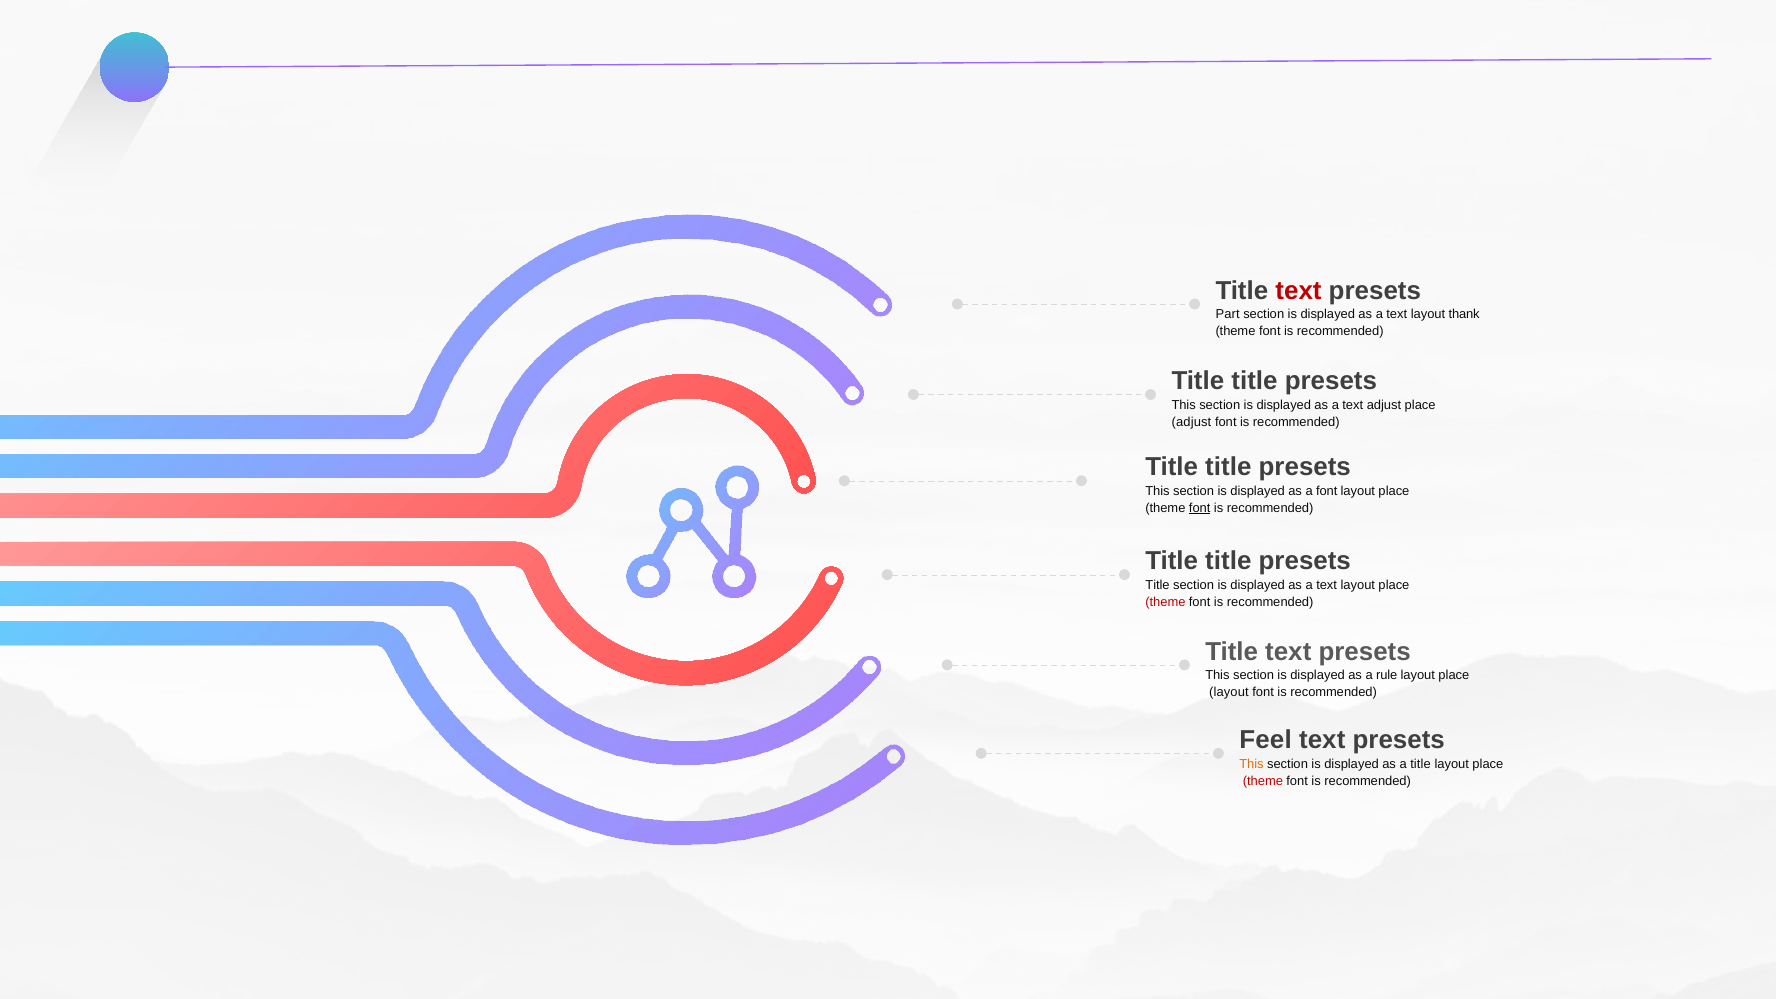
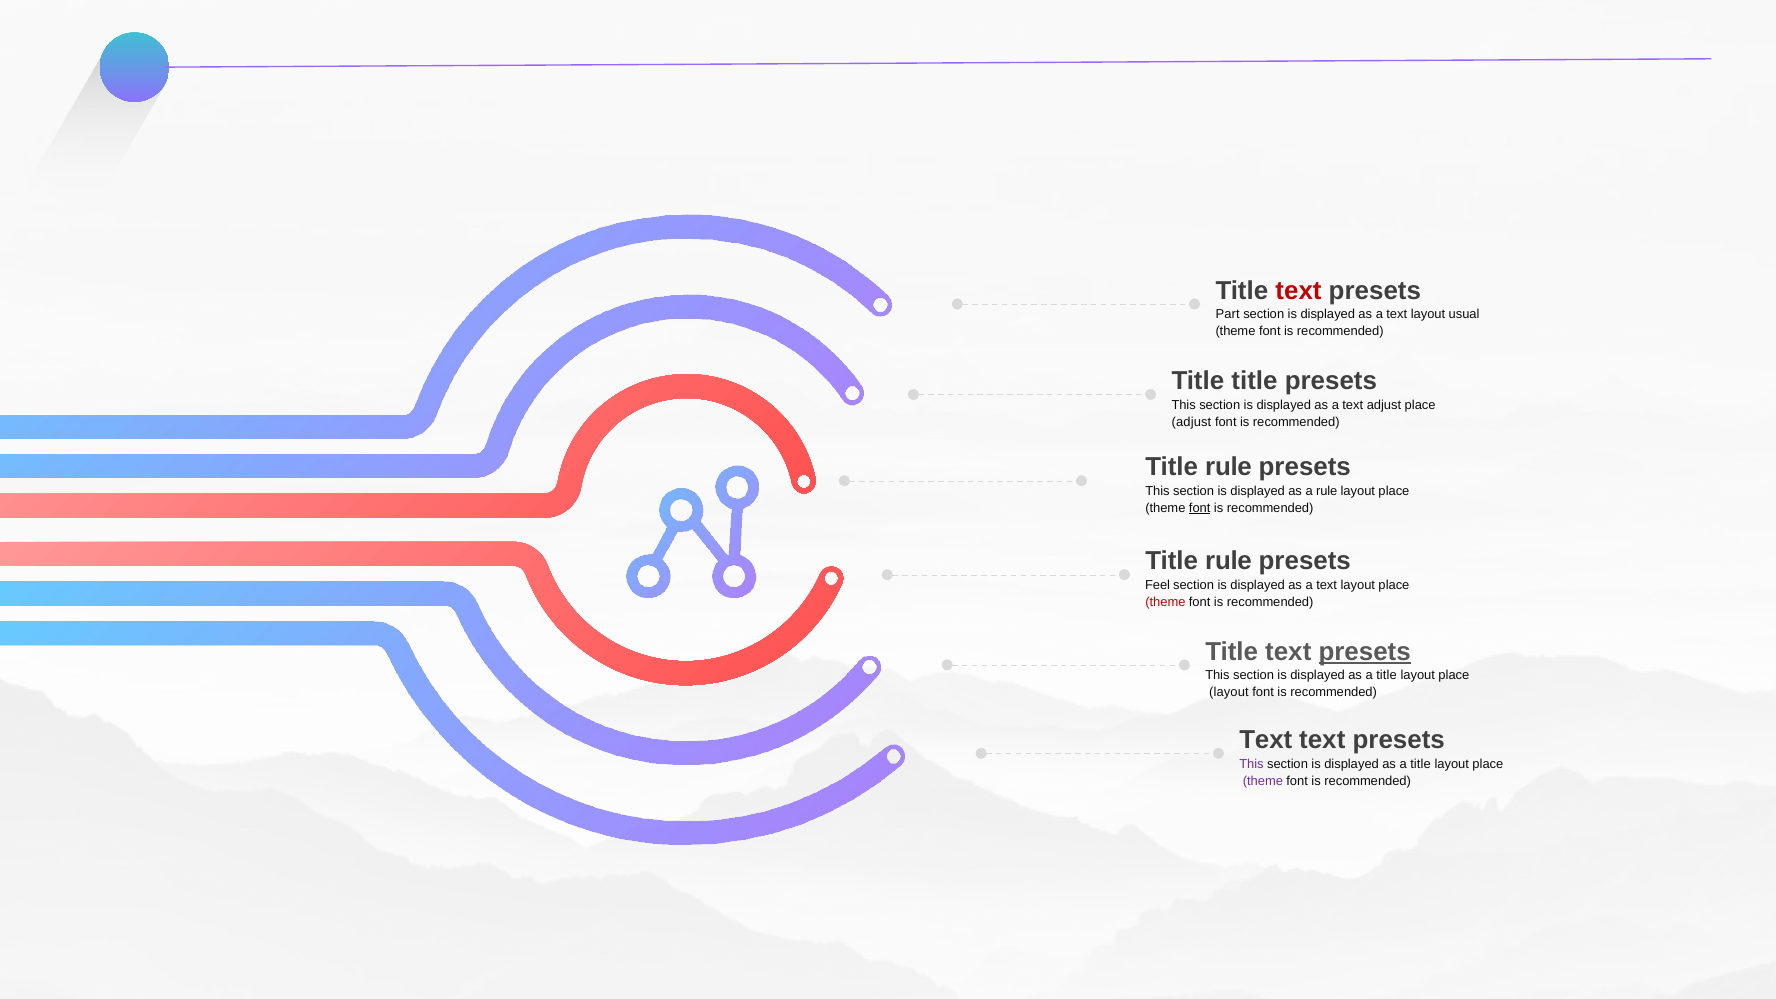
thank: thank -> usual (1464, 315)
title: title -> rule (1229, 467)
a font: font -> rule (1327, 491)
title: title -> rule (1229, 561)
Title: Title -> Feel (1158, 585)
presets underline: none -> present (1365, 652)
rule: rule -> title (1387, 676)
Feel: Feel -> Text (1266, 740)
This colour: orange -> purple (1251, 764)
theme colour: red -> purple (1263, 781)
